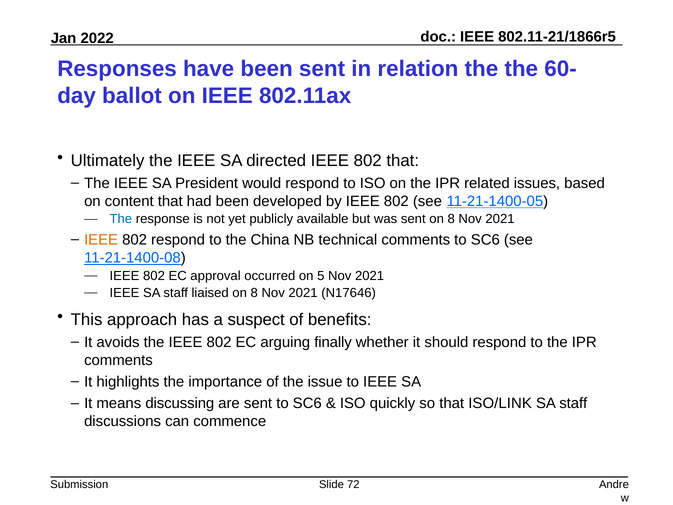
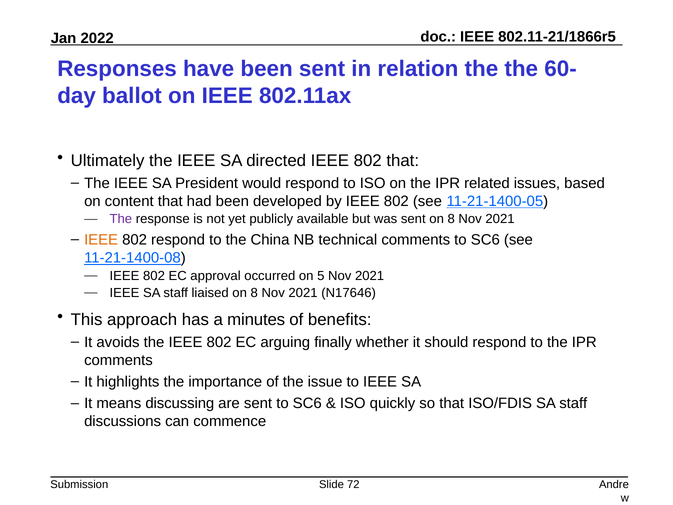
The colour: blue -> purple (121, 219)
suspect: suspect -> minutes (256, 319)
ISO/LINK: ISO/LINK -> ISO/FDIS (500, 403)
